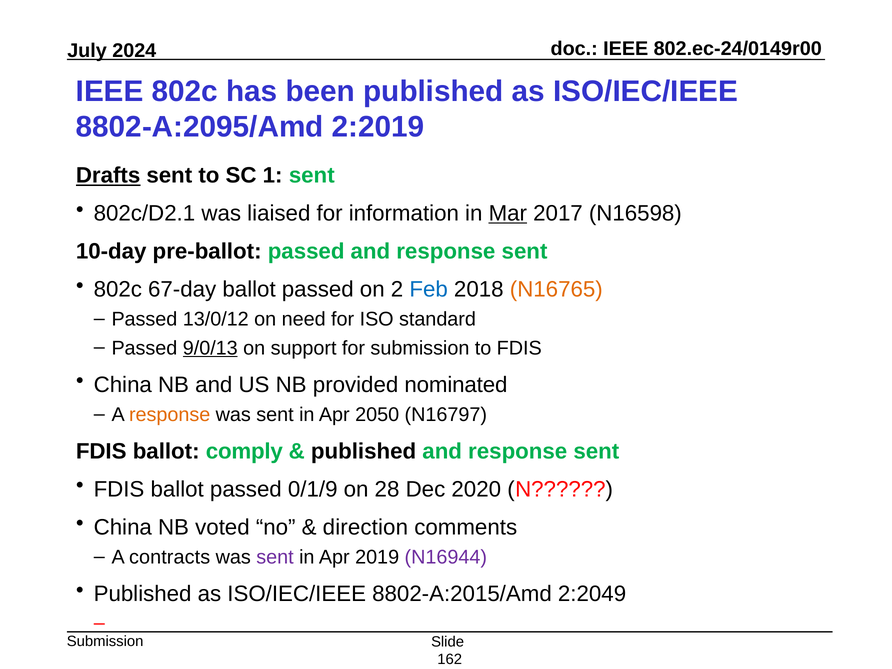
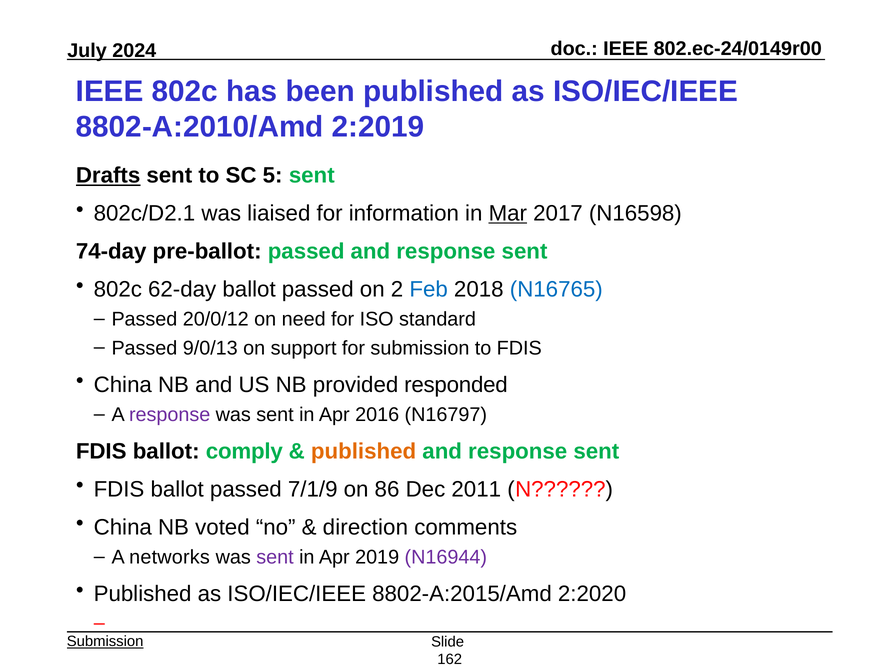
8802-A:2095/Amd: 8802-A:2095/Amd -> 8802-A:2010/Amd (200, 127)
1: 1 -> 5 (273, 176)
10-day: 10-day -> 74-day (111, 251)
67-day: 67-day -> 62-day (182, 289)
N16765 colour: orange -> blue (556, 289)
13/0/12: 13/0/12 -> 20/0/12 (216, 319)
9/0/13 underline: present -> none (210, 348)
nominated: nominated -> responded (456, 385)
response colour: orange -> purple (170, 415)
2050: 2050 -> 2016 (377, 415)
published colour: black -> orange (364, 451)
0/1/9: 0/1/9 -> 7/1/9 (313, 489)
28: 28 -> 86 (387, 489)
2020: 2020 -> 2011 (476, 489)
contracts: contracts -> networks (170, 557)
2:2049: 2:2049 -> 2:2020 (592, 594)
Submission underline: none -> present (105, 642)
